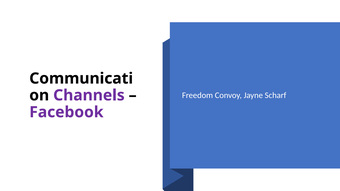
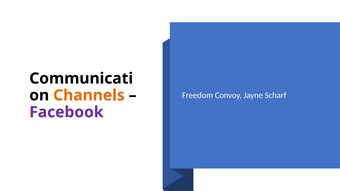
Channels colour: purple -> orange (89, 95)
